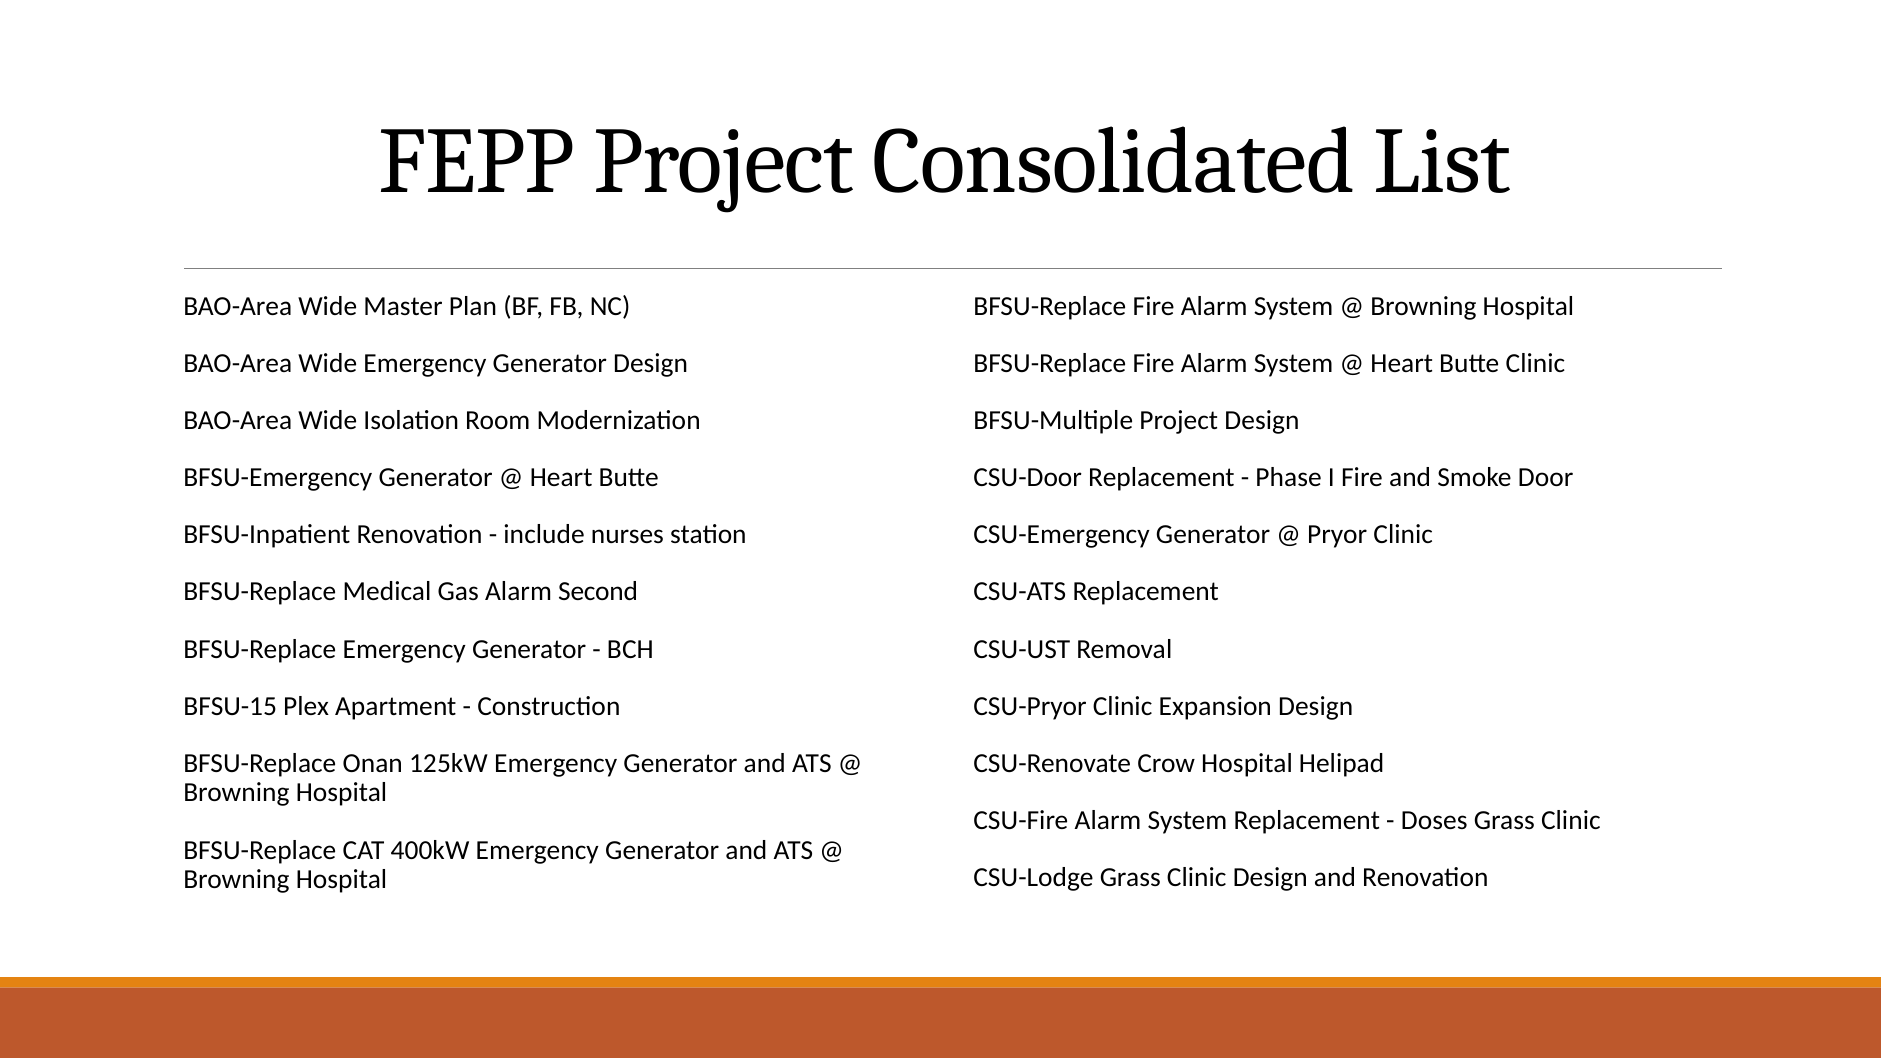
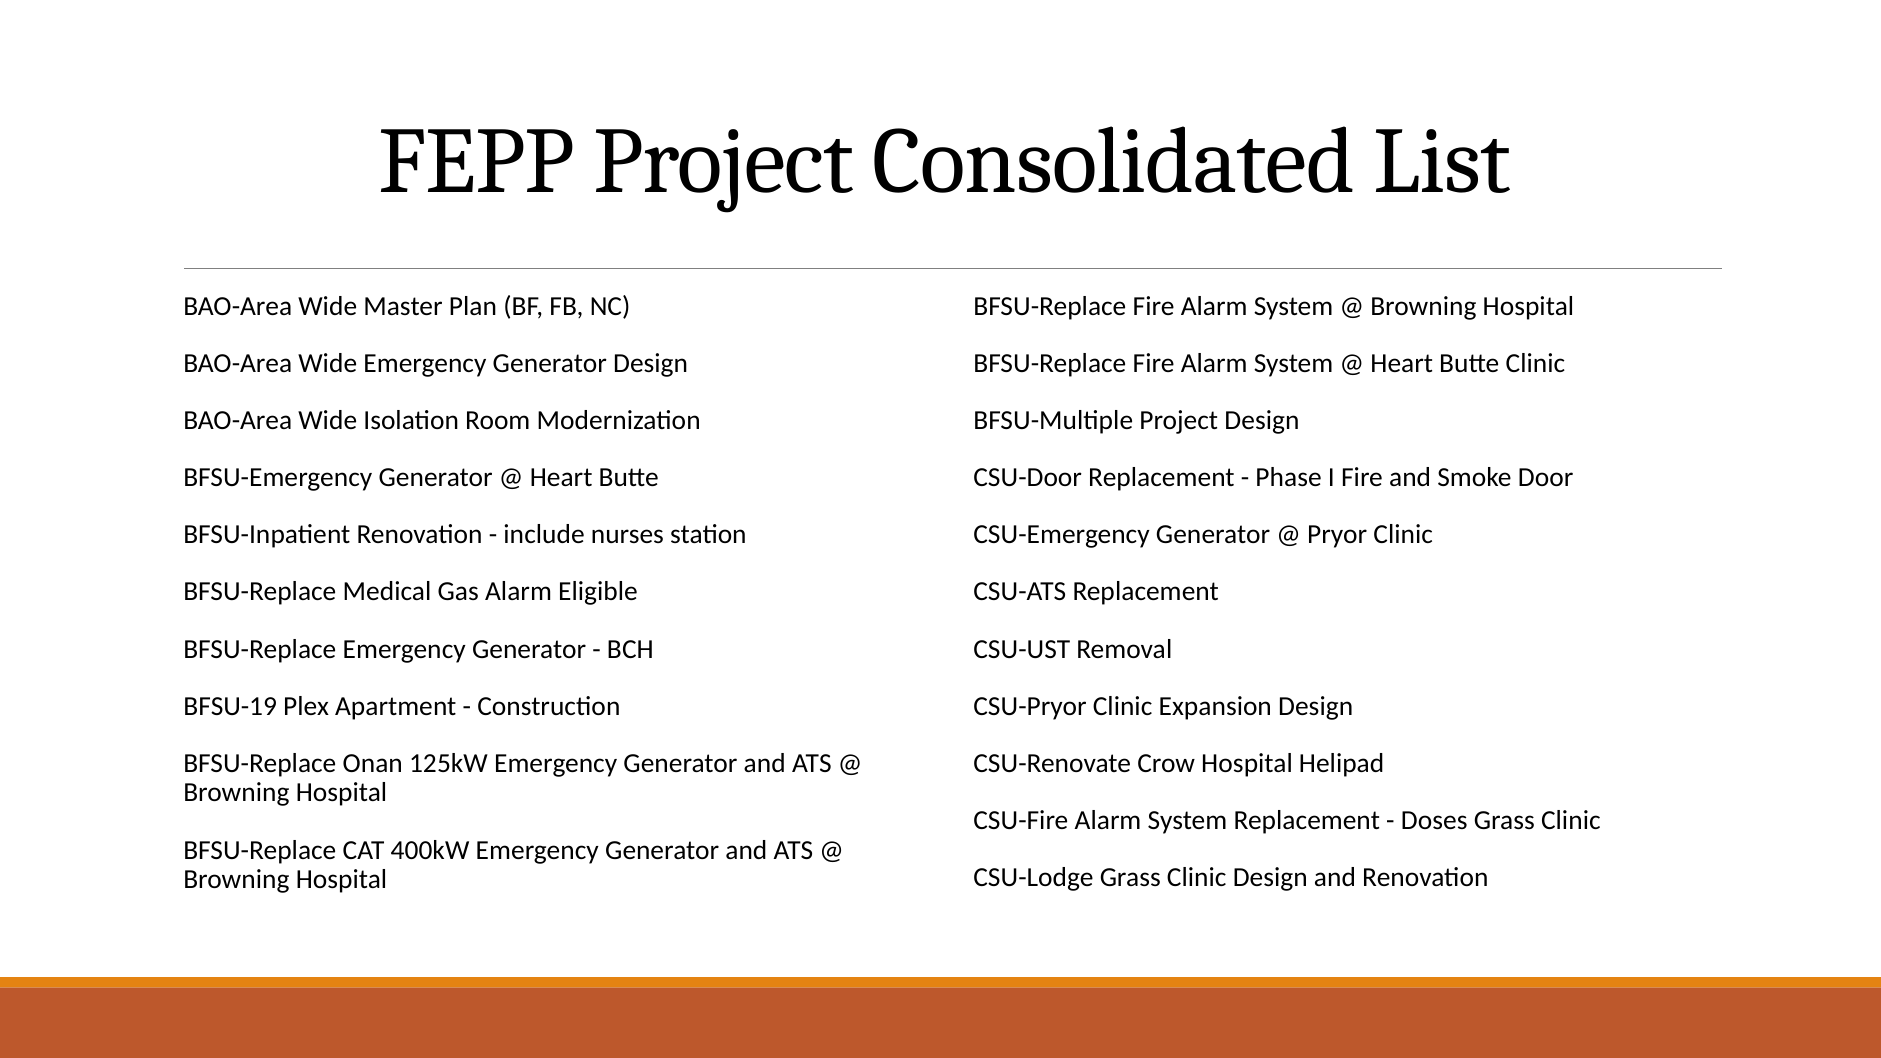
Second: Second -> Eligible (598, 592)
BFSU-15: BFSU-15 -> BFSU-19 (230, 706)
